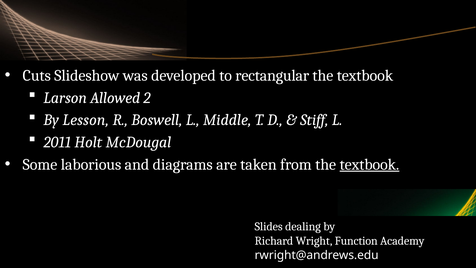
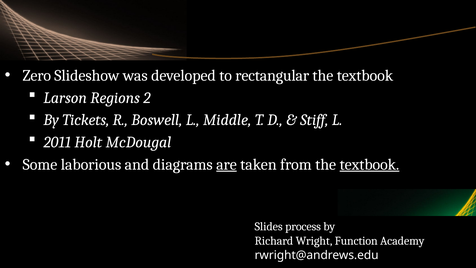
Cuts: Cuts -> Zero (37, 75)
Allowed: Allowed -> Regions (115, 98)
Lesson: Lesson -> Tickets (86, 120)
are underline: none -> present (226, 164)
dealing: dealing -> process (303, 226)
